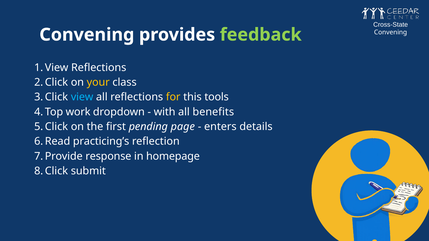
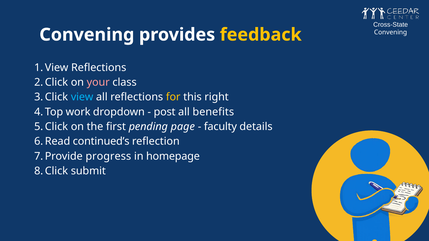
feedback colour: light green -> yellow (261, 35)
your colour: yellow -> pink (98, 82)
tools: tools -> right (217, 97)
with: with -> post (165, 112)
enters: enters -> faculty (220, 127)
practicing’s: practicing’s -> continued’s (101, 142)
response: response -> progress (108, 156)
